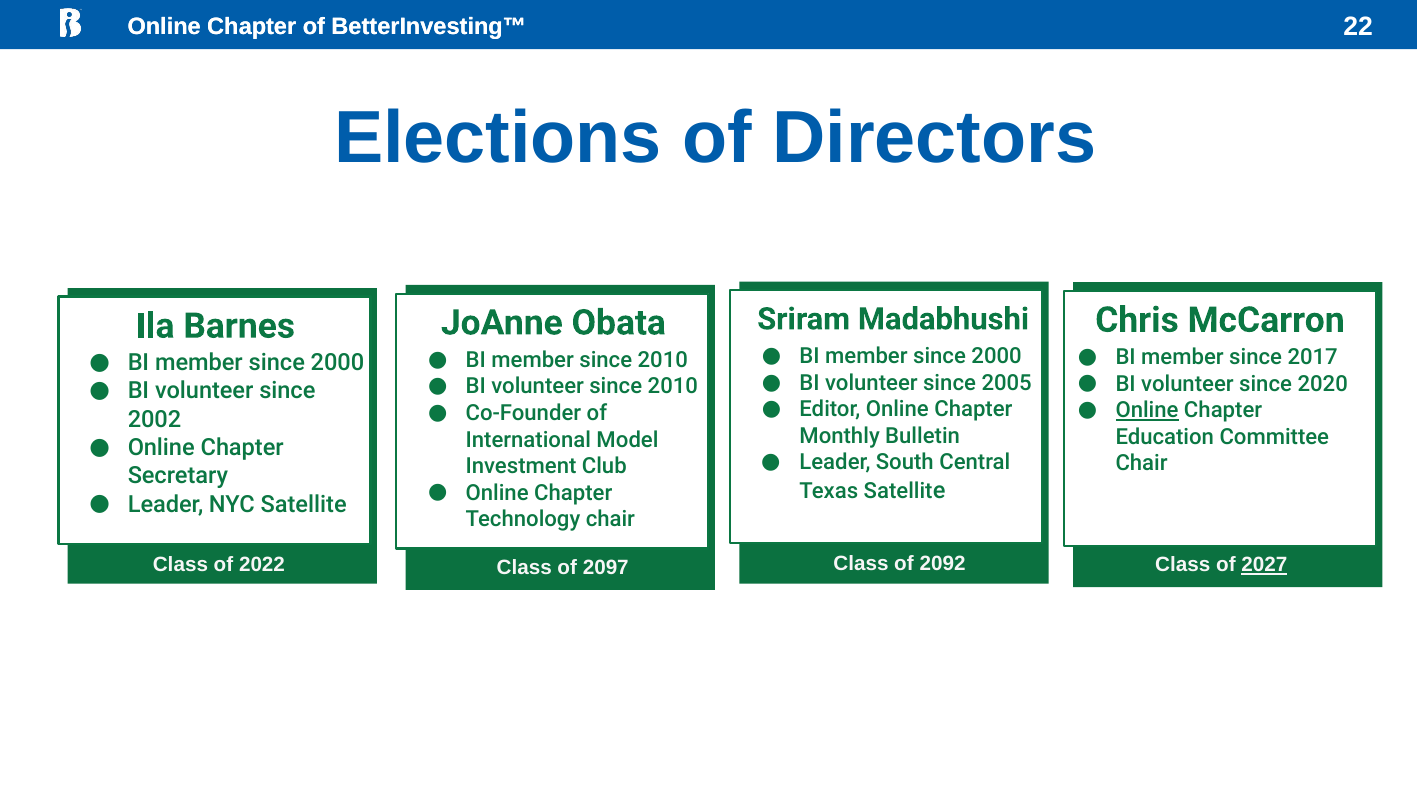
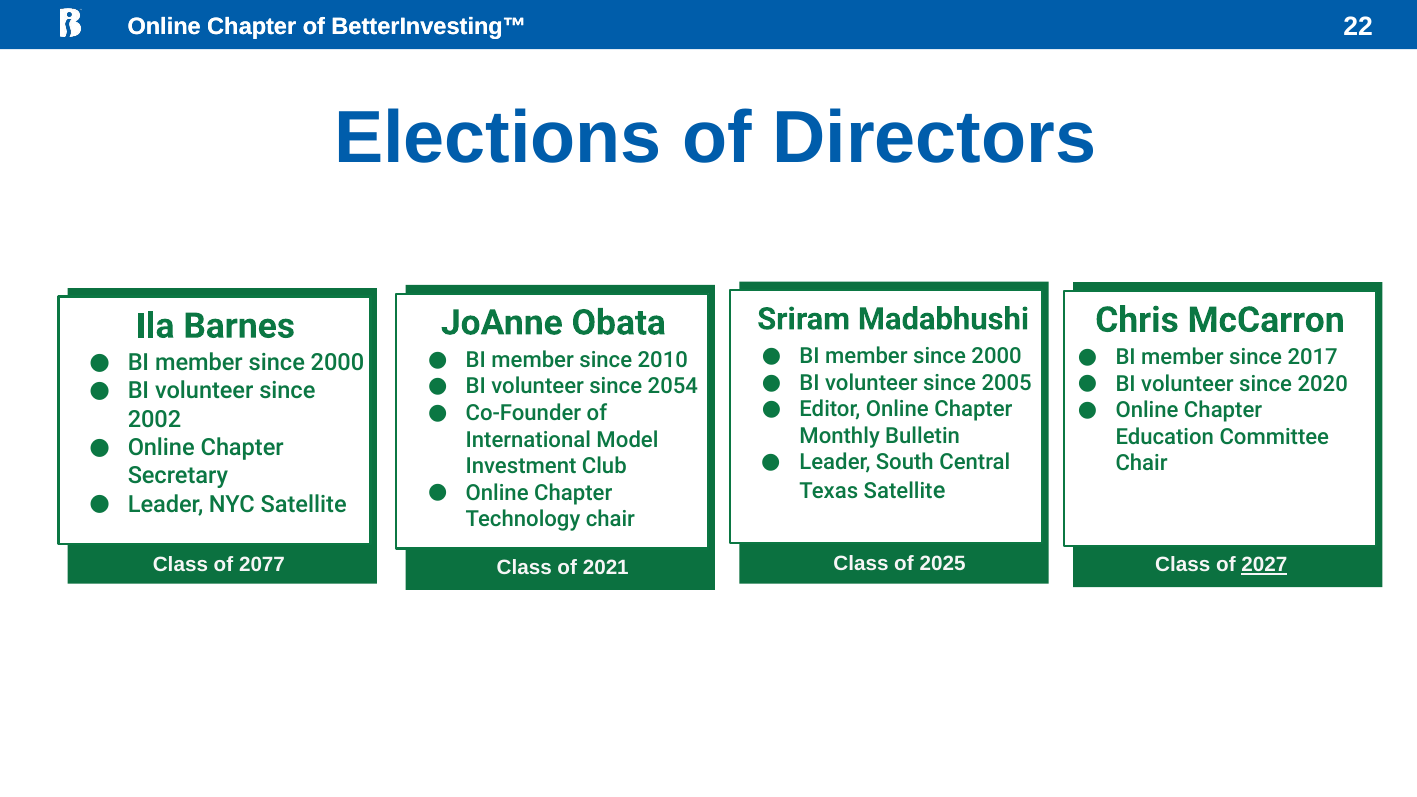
volunteer since 2010: 2010 -> 2054 (673, 387)
Online underline: present -> none (1147, 410)
2092: 2092 -> 2025 (943, 564)
2022: 2022 -> 2077 (262, 565)
2097: 2097 -> 2021 (606, 568)
